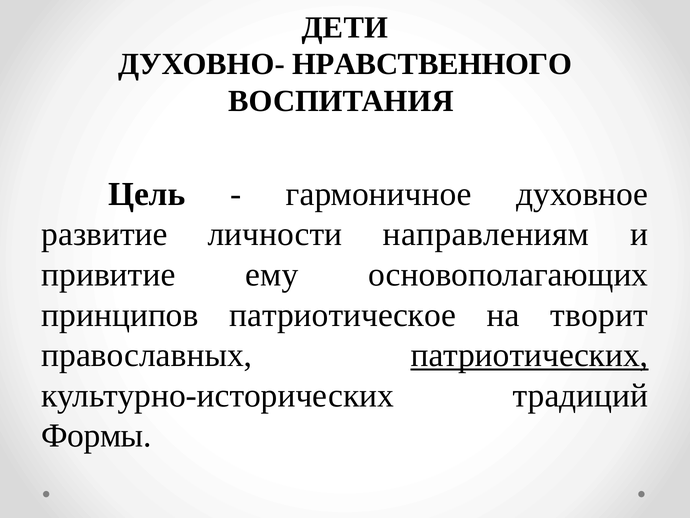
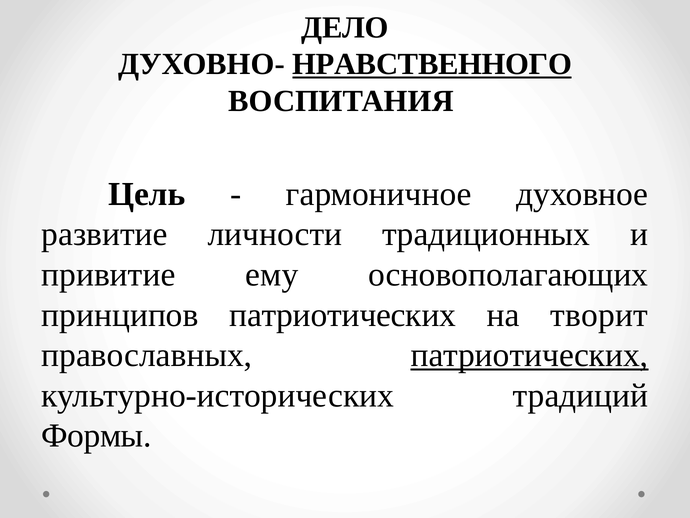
ДЕТИ: ДЕТИ -> ДЕЛО (345, 27)
НРАВСТВЕННОГО underline: none -> present (432, 64)
направлениям: направлениям -> традиционных (486, 234)
принципов патриотическое: патриотическое -> патриотических (343, 315)
